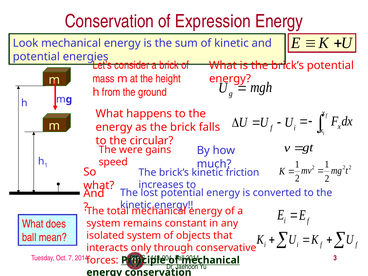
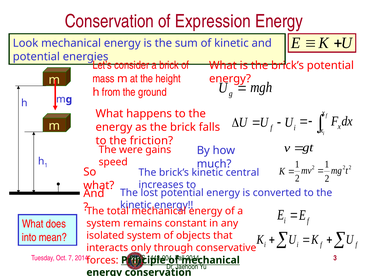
circular: circular -> friction (151, 141)
friction: friction -> central (242, 172)
ball: ball -> into (29, 237)
